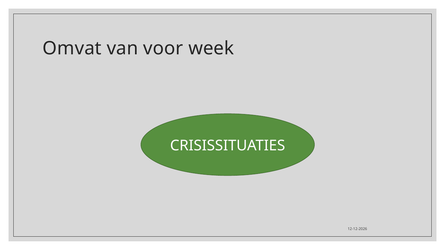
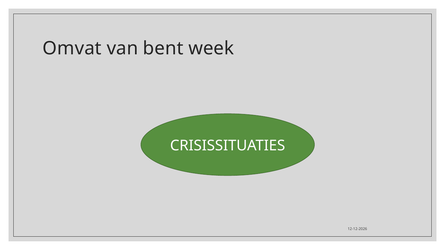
voor: voor -> bent (163, 48)
